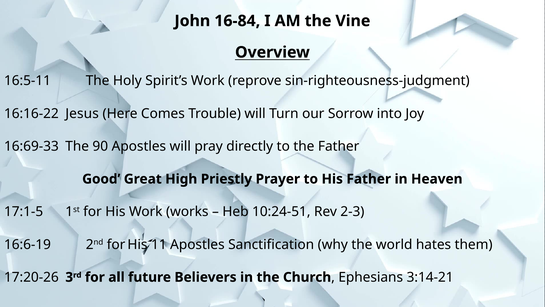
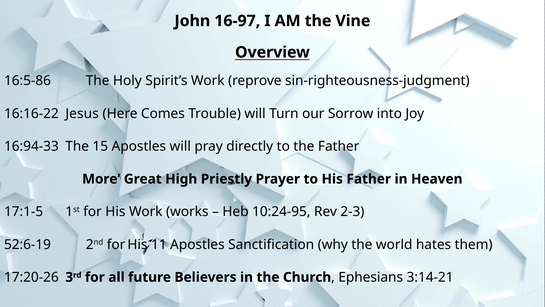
16-84: 16-84 -> 16-97 (237, 21)
16:5-11: 16:5-11 -> 16:5-86 (27, 81)
16:69-33: 16:69-33 -> 16:94-33 (31, 146)
90: 90 -> 15 (100, 146)
Good: Good -> More (101, 179)
10:24-51: 10:24-51 -> 10:24-95 (281, 211)
16:6-19: 16:6-19 -> 52:6-19 (27, 244)
